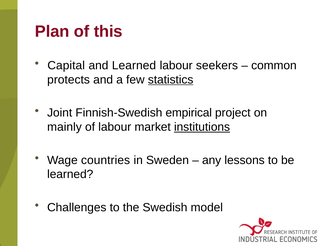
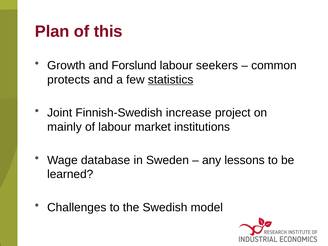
Capital: Capital -> Growth (66, 65)
and Learned: Learned -> Forslund (134, 65)
empirical: empirical -> increase (189, 113)
institutions underline: present -> none (202, 127)
countries: countries -> database (106, 160)
